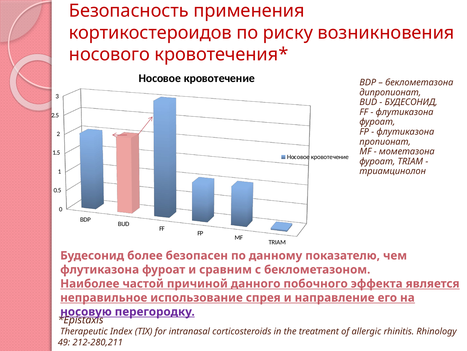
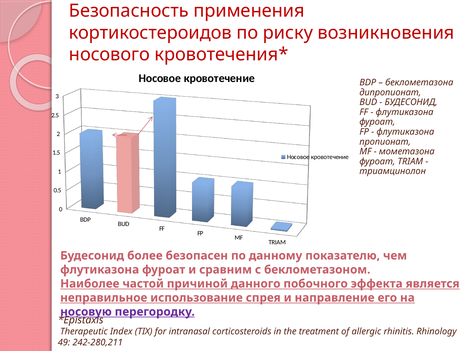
212-280,211: 212-280,211 -> 242-280,211 (98, 342)
